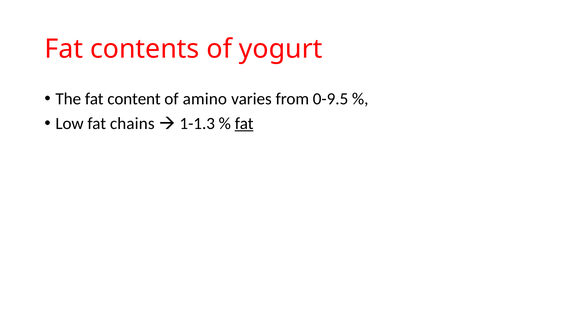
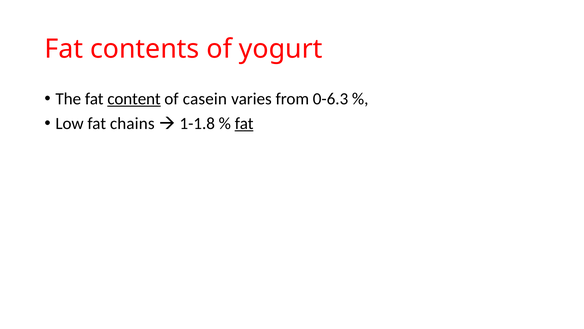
content underline: none -> present (134, 99)
amino: amino -> casein (205, 99)
0-9.5: 0-9.5 -> 0-6.3 (331, 99)
1-1.3: 1-1.3 -> 1-1.8 (197, 123)
